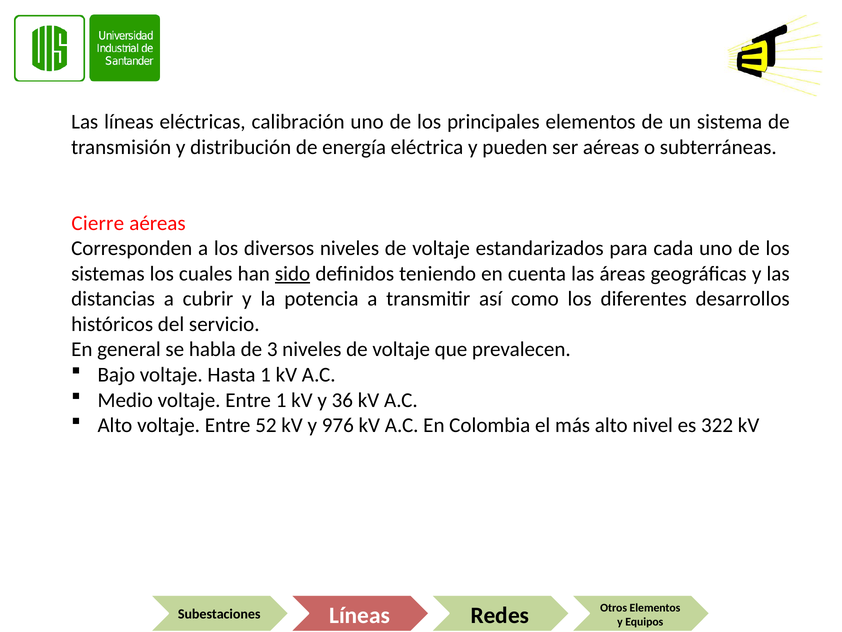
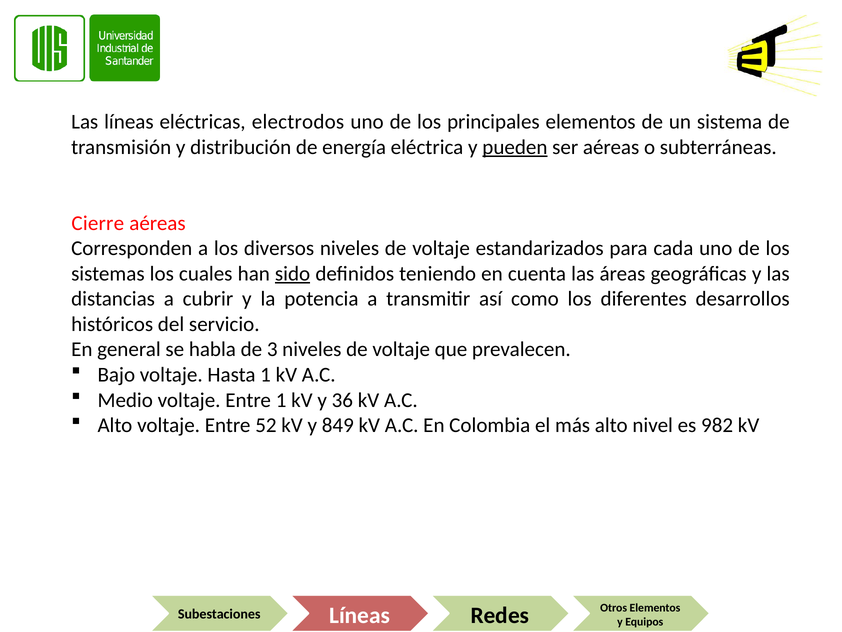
calibración: calibración -> electrodos (298, 122)
pueden underline: none -> present (515, 147)
976: 976 -> 849 (338, 425)
322: 322 -> 982 (717, 425)
